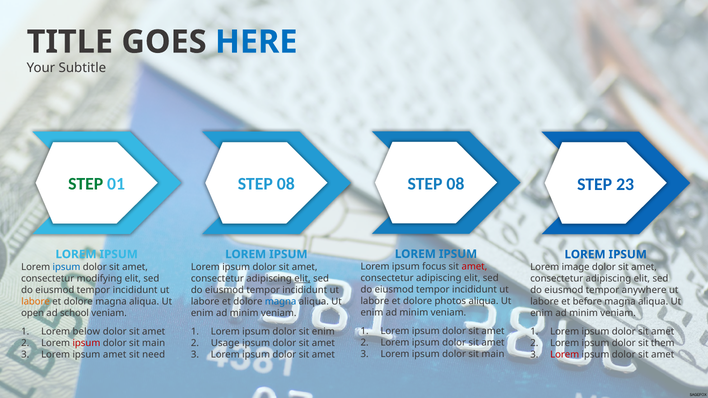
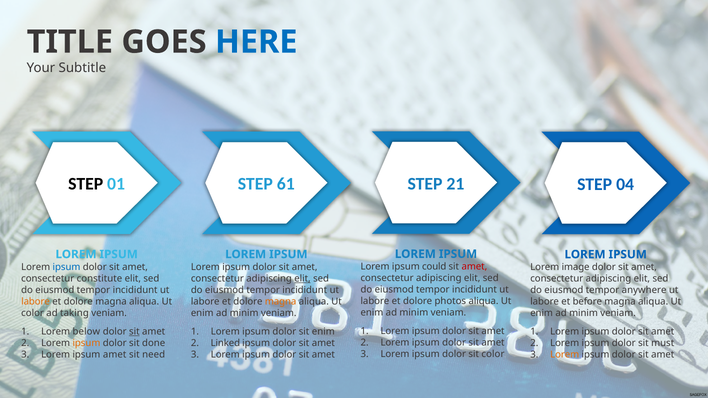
08: 08 -> 21 (455, 184)
STEP colour: green -> black (86, 184)
08: 08 -> 61 (286, 184)
23: 23 -> 04 (625, 184)
focus: focus -> could (434, 267)
modifying: modifying -> constitute (99, 279)
magna colour: blue -> orange (281, 302)
open: open -> color (33, 313)
school: school -> taking (74, 313)
sit underline: none -> present (134, 332)
ipsum colour: red -> orange (86, 343)
main: main -> done (154, 343)
Usage: Usage -> Linked (225, 343)
them: them -> must (663, 343)
main: main -> color (493, 355)
Lorem colour: red -> orange (565, 355)
